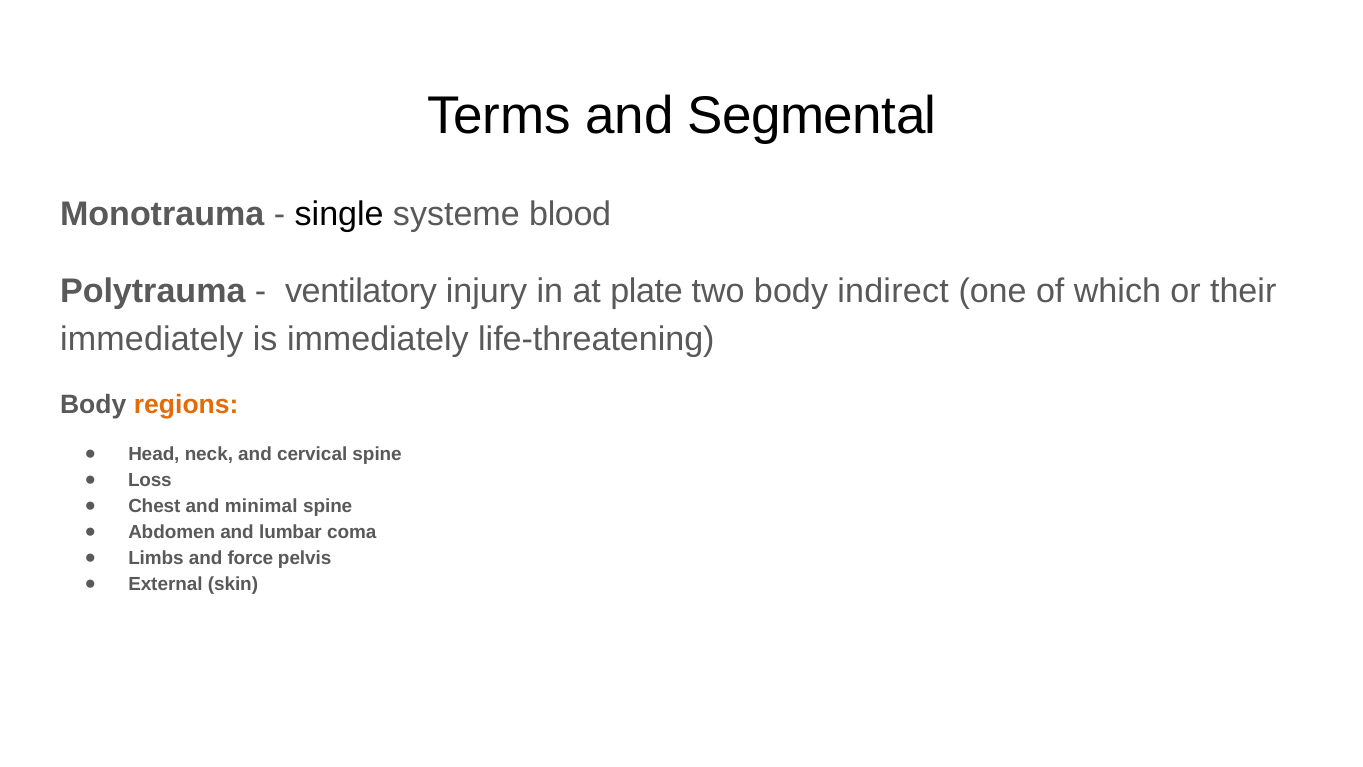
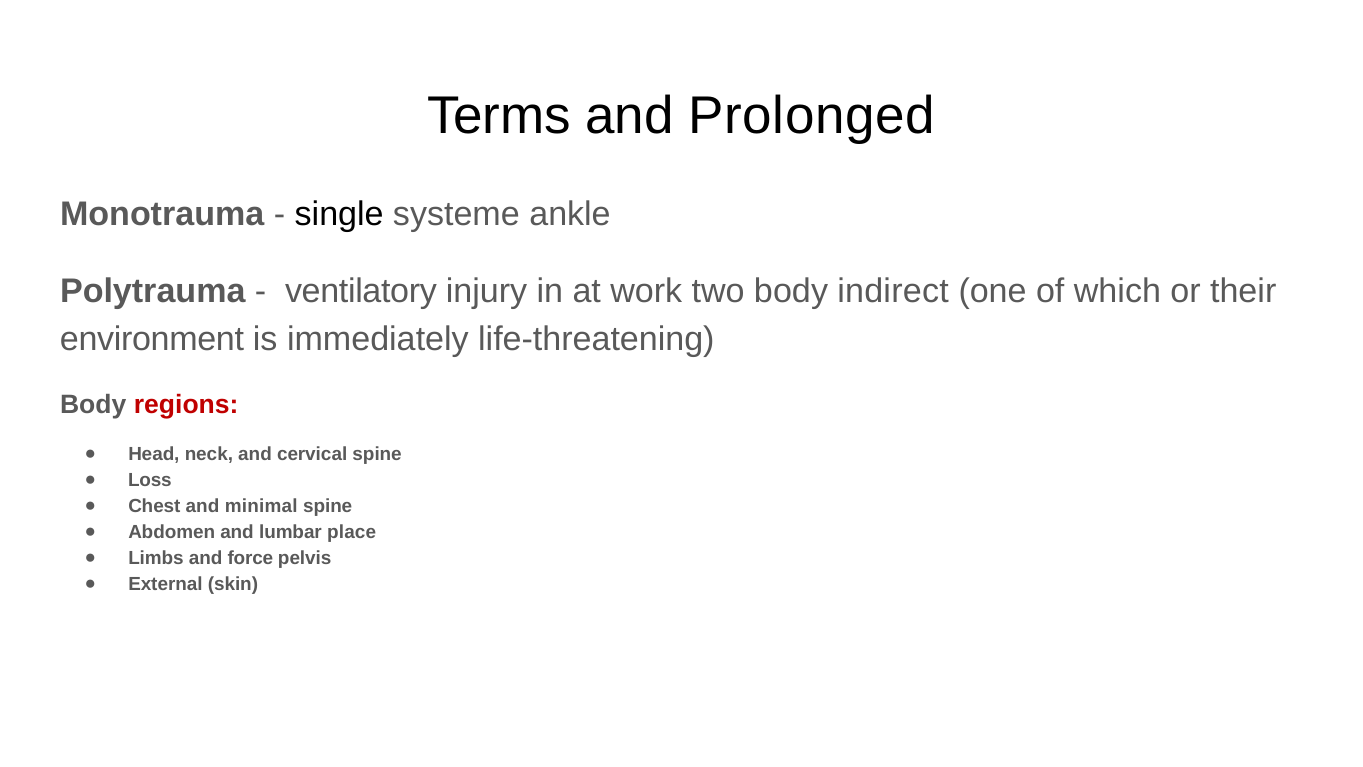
Segmental: Segmental -> Prolonged (812, 115)
blood: blood -> ankle (570, 214)
plate: plate -> work (646, 292)
immediately: immediately -> environment (152, 339)
regions colour: orange -> red (186, 405)
coma: coma -> place (352, 532)
